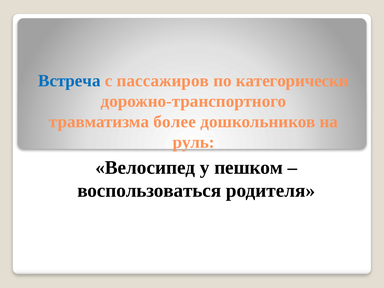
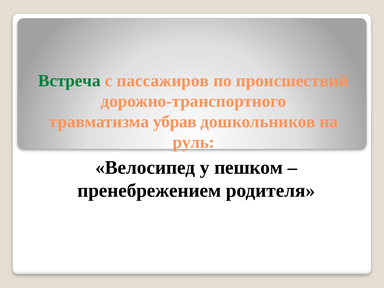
Встреча colour: blue -> green (69, 81)
категорически: категорически -> происшествий (292, 81)
более: более -> убрав (175, 122)
воспользоваться: воспользоваться -> пренебрежением (149, 191)
